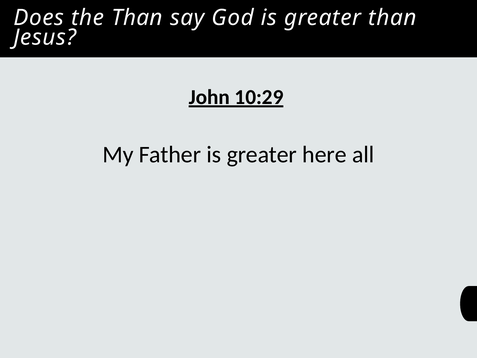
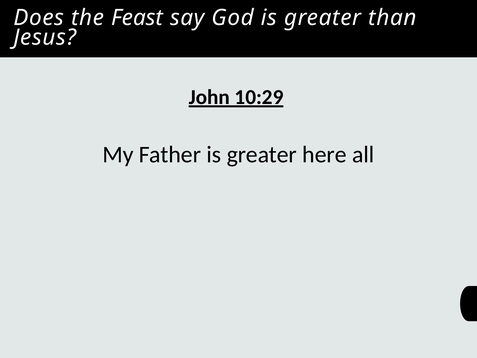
the Than: Than -> Feast (137, 18)
